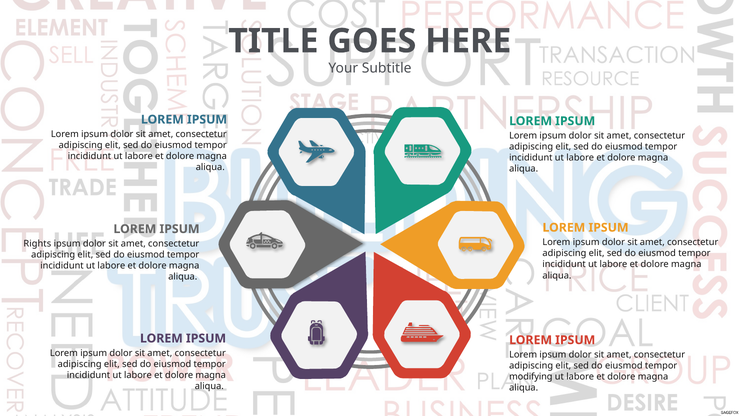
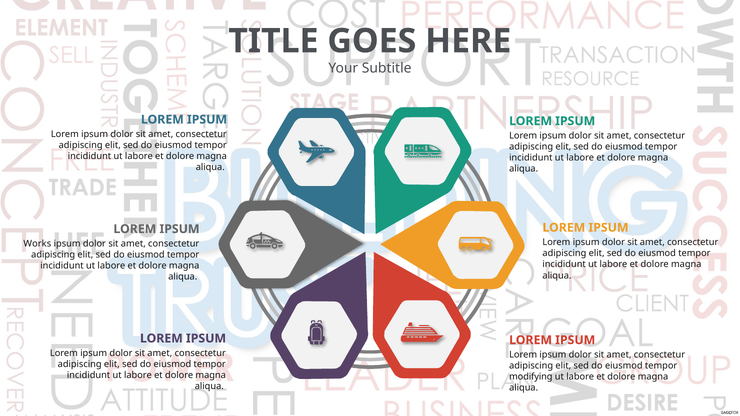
Rights: Rights -> Works (37, 244)
